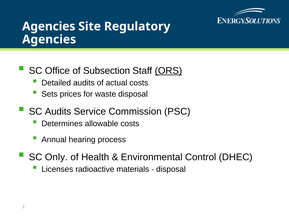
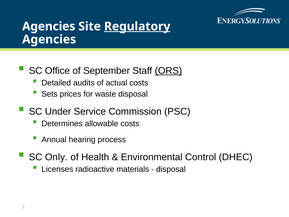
Regulatory underline: none -> present (137, 26)
Subsection: Subsection -> September (107, 71)
SC Audits: Audits -> Under (58, 111)
